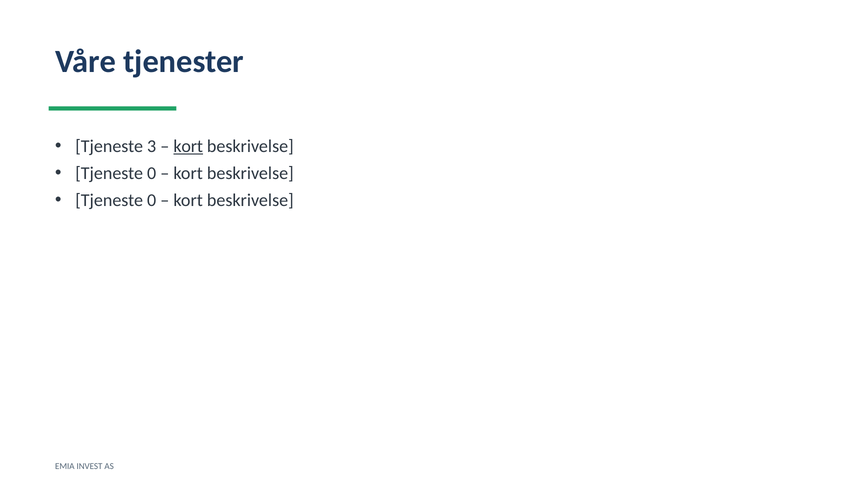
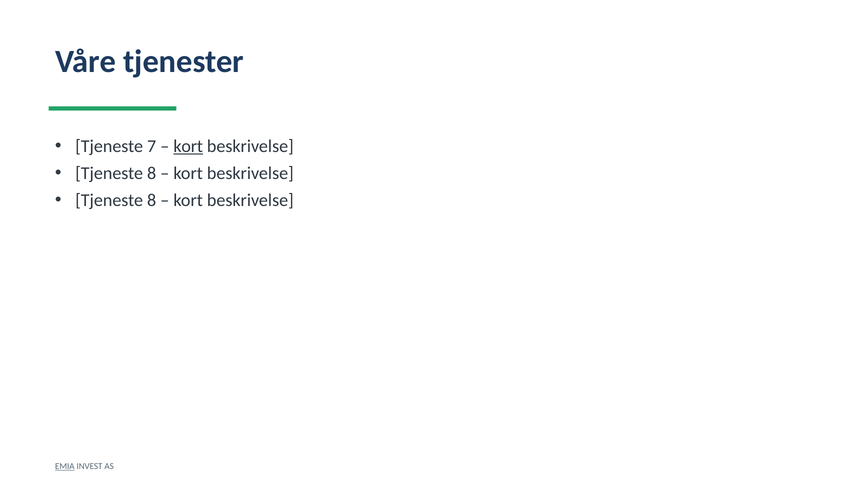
3: 3 -> 7 (152, 147)
0: 0 -> 8 (152, 174)
0: 0 -> 8 (152, 201)
EMIA underline: none -> present (65, 467)
